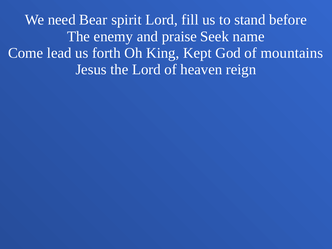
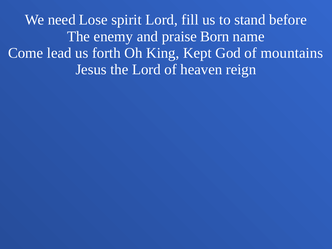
Bear: Bear -> Lose (93, 20)
Seek: Seek -> Born (215, 36)
